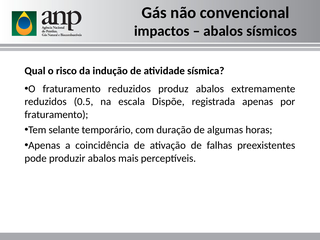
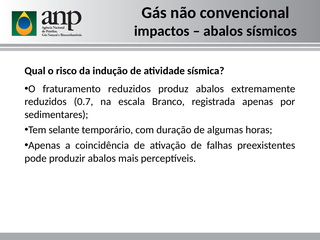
0.5: 0.5 -> 0.7 (84, 102)
Dispõe: Dispõe -> Branco (168, 102)
fraturamento: fraturamento -> sedimentares (56, 114)
